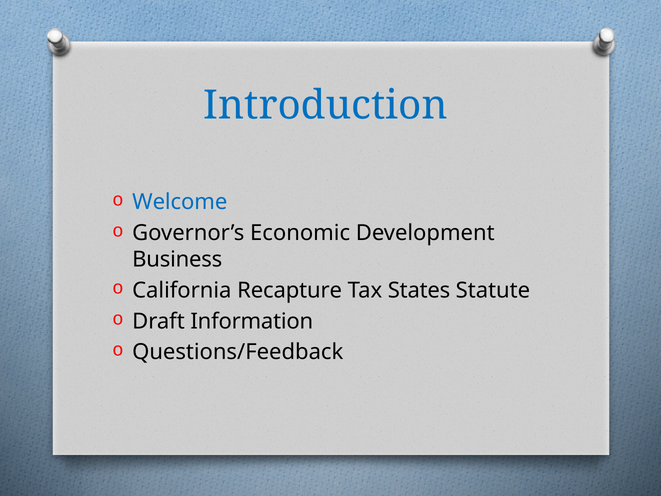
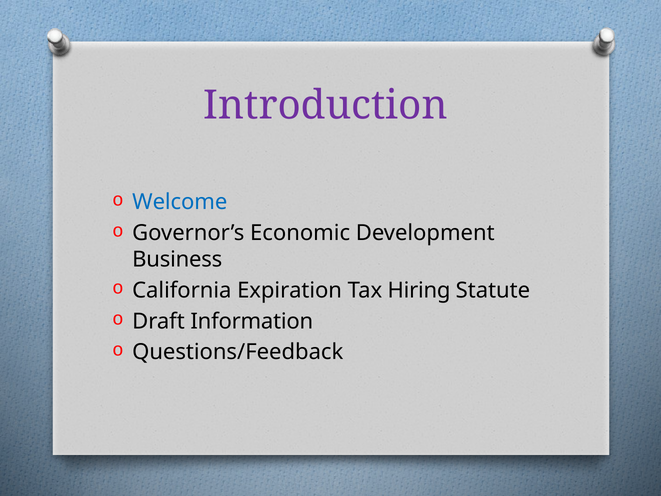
Introduction colour: blue -> purple (326, 105)
Recapture: Recapture -> Expiration (290, 290)
States: States -> Hiring (419, 290)
